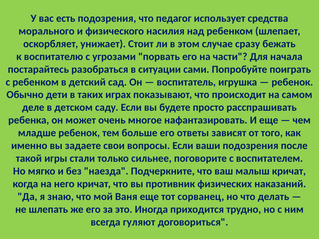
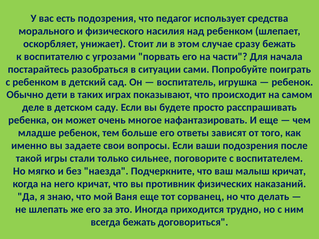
всегда гуляют: гуляют -> бежать (139, 222)
